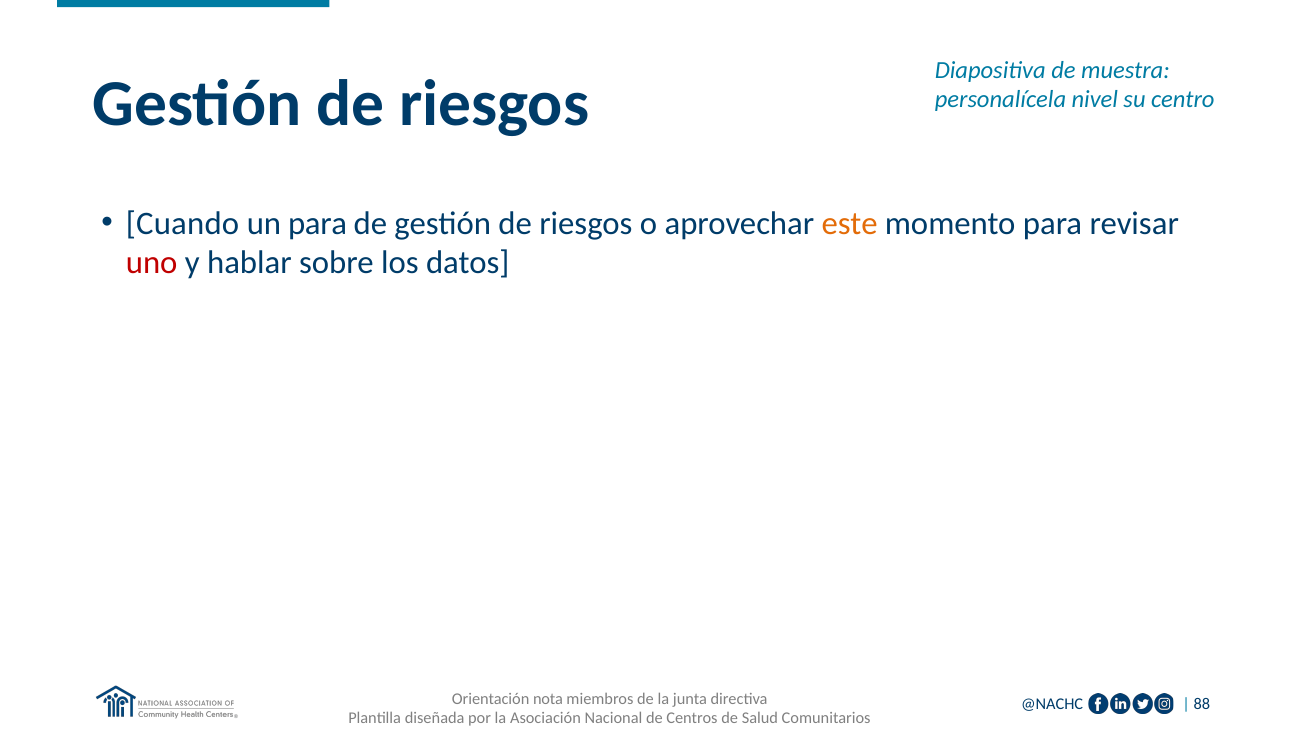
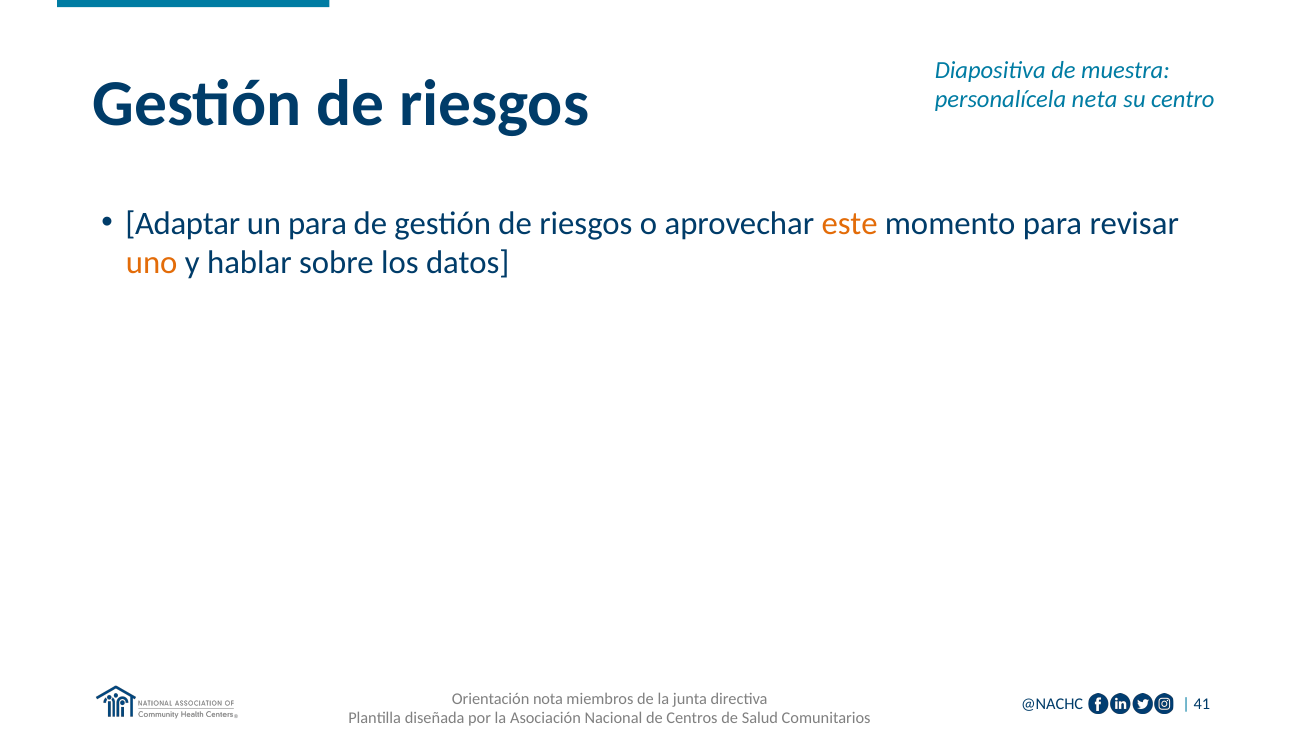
nivel: nivel -> neta (1095, 100)
Cuando: Cuando -> Adaptar (183, 224)
uno colour: red -> orange (152, 263)
88: 88 -> 41 (1202, 704)
